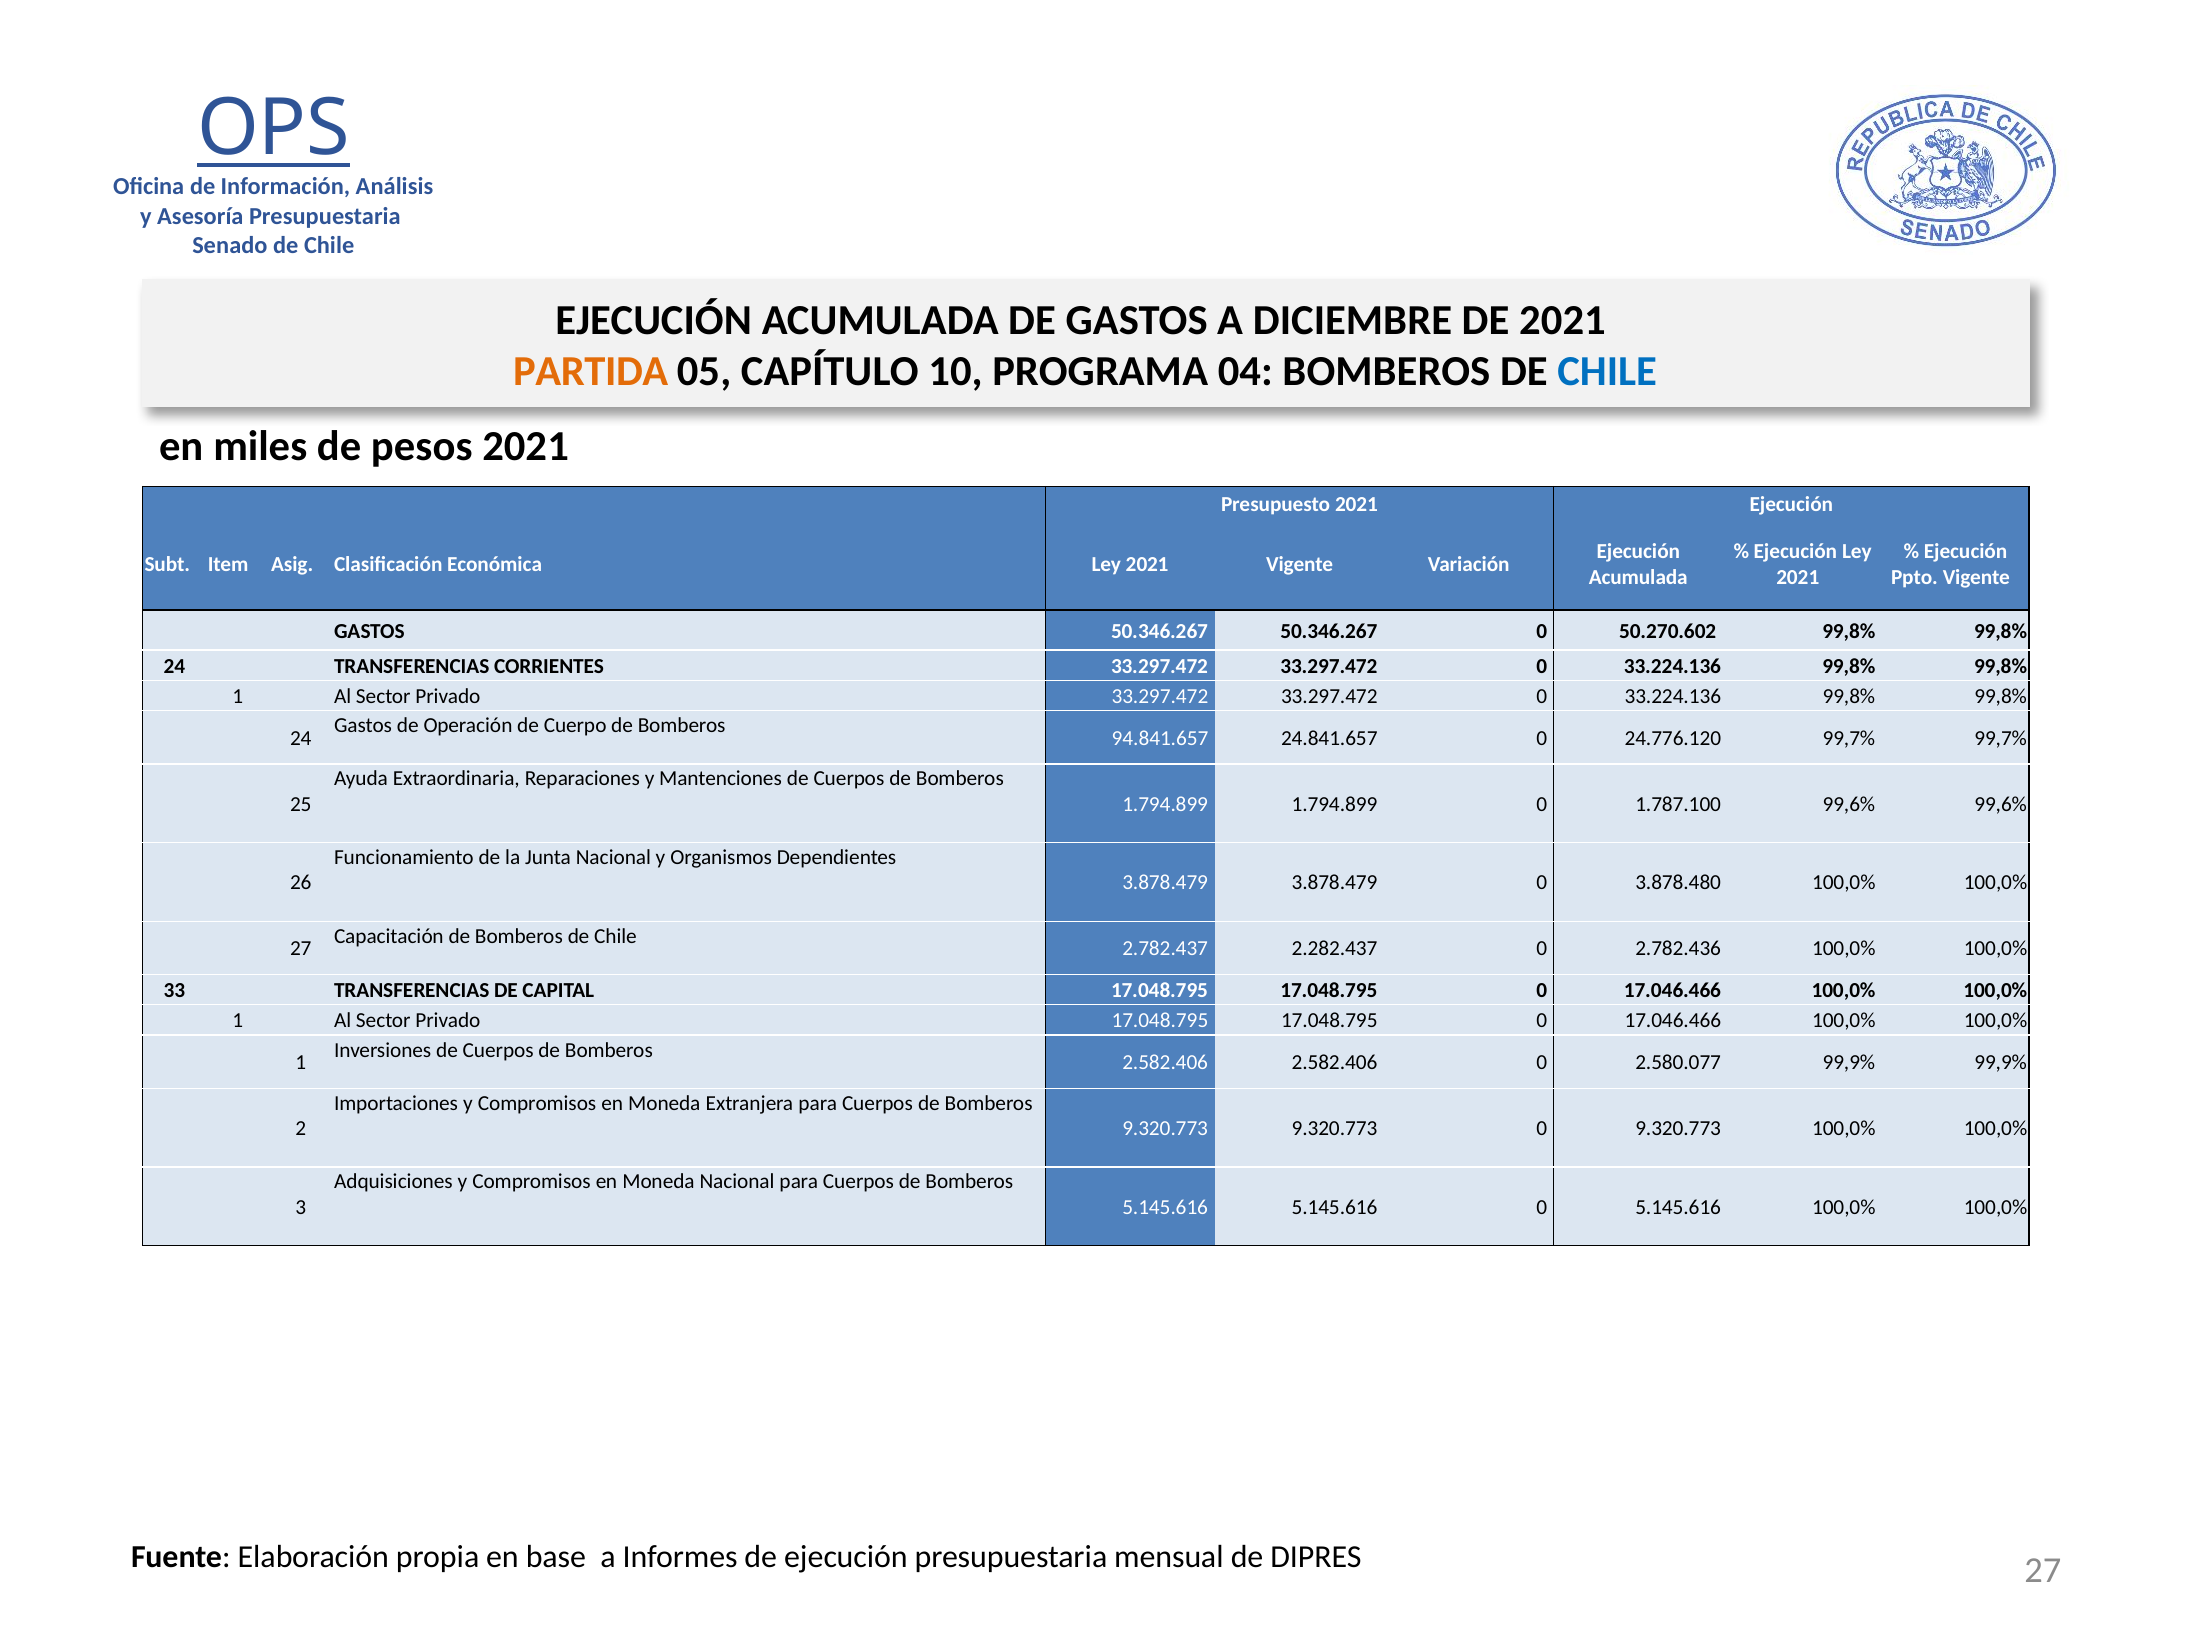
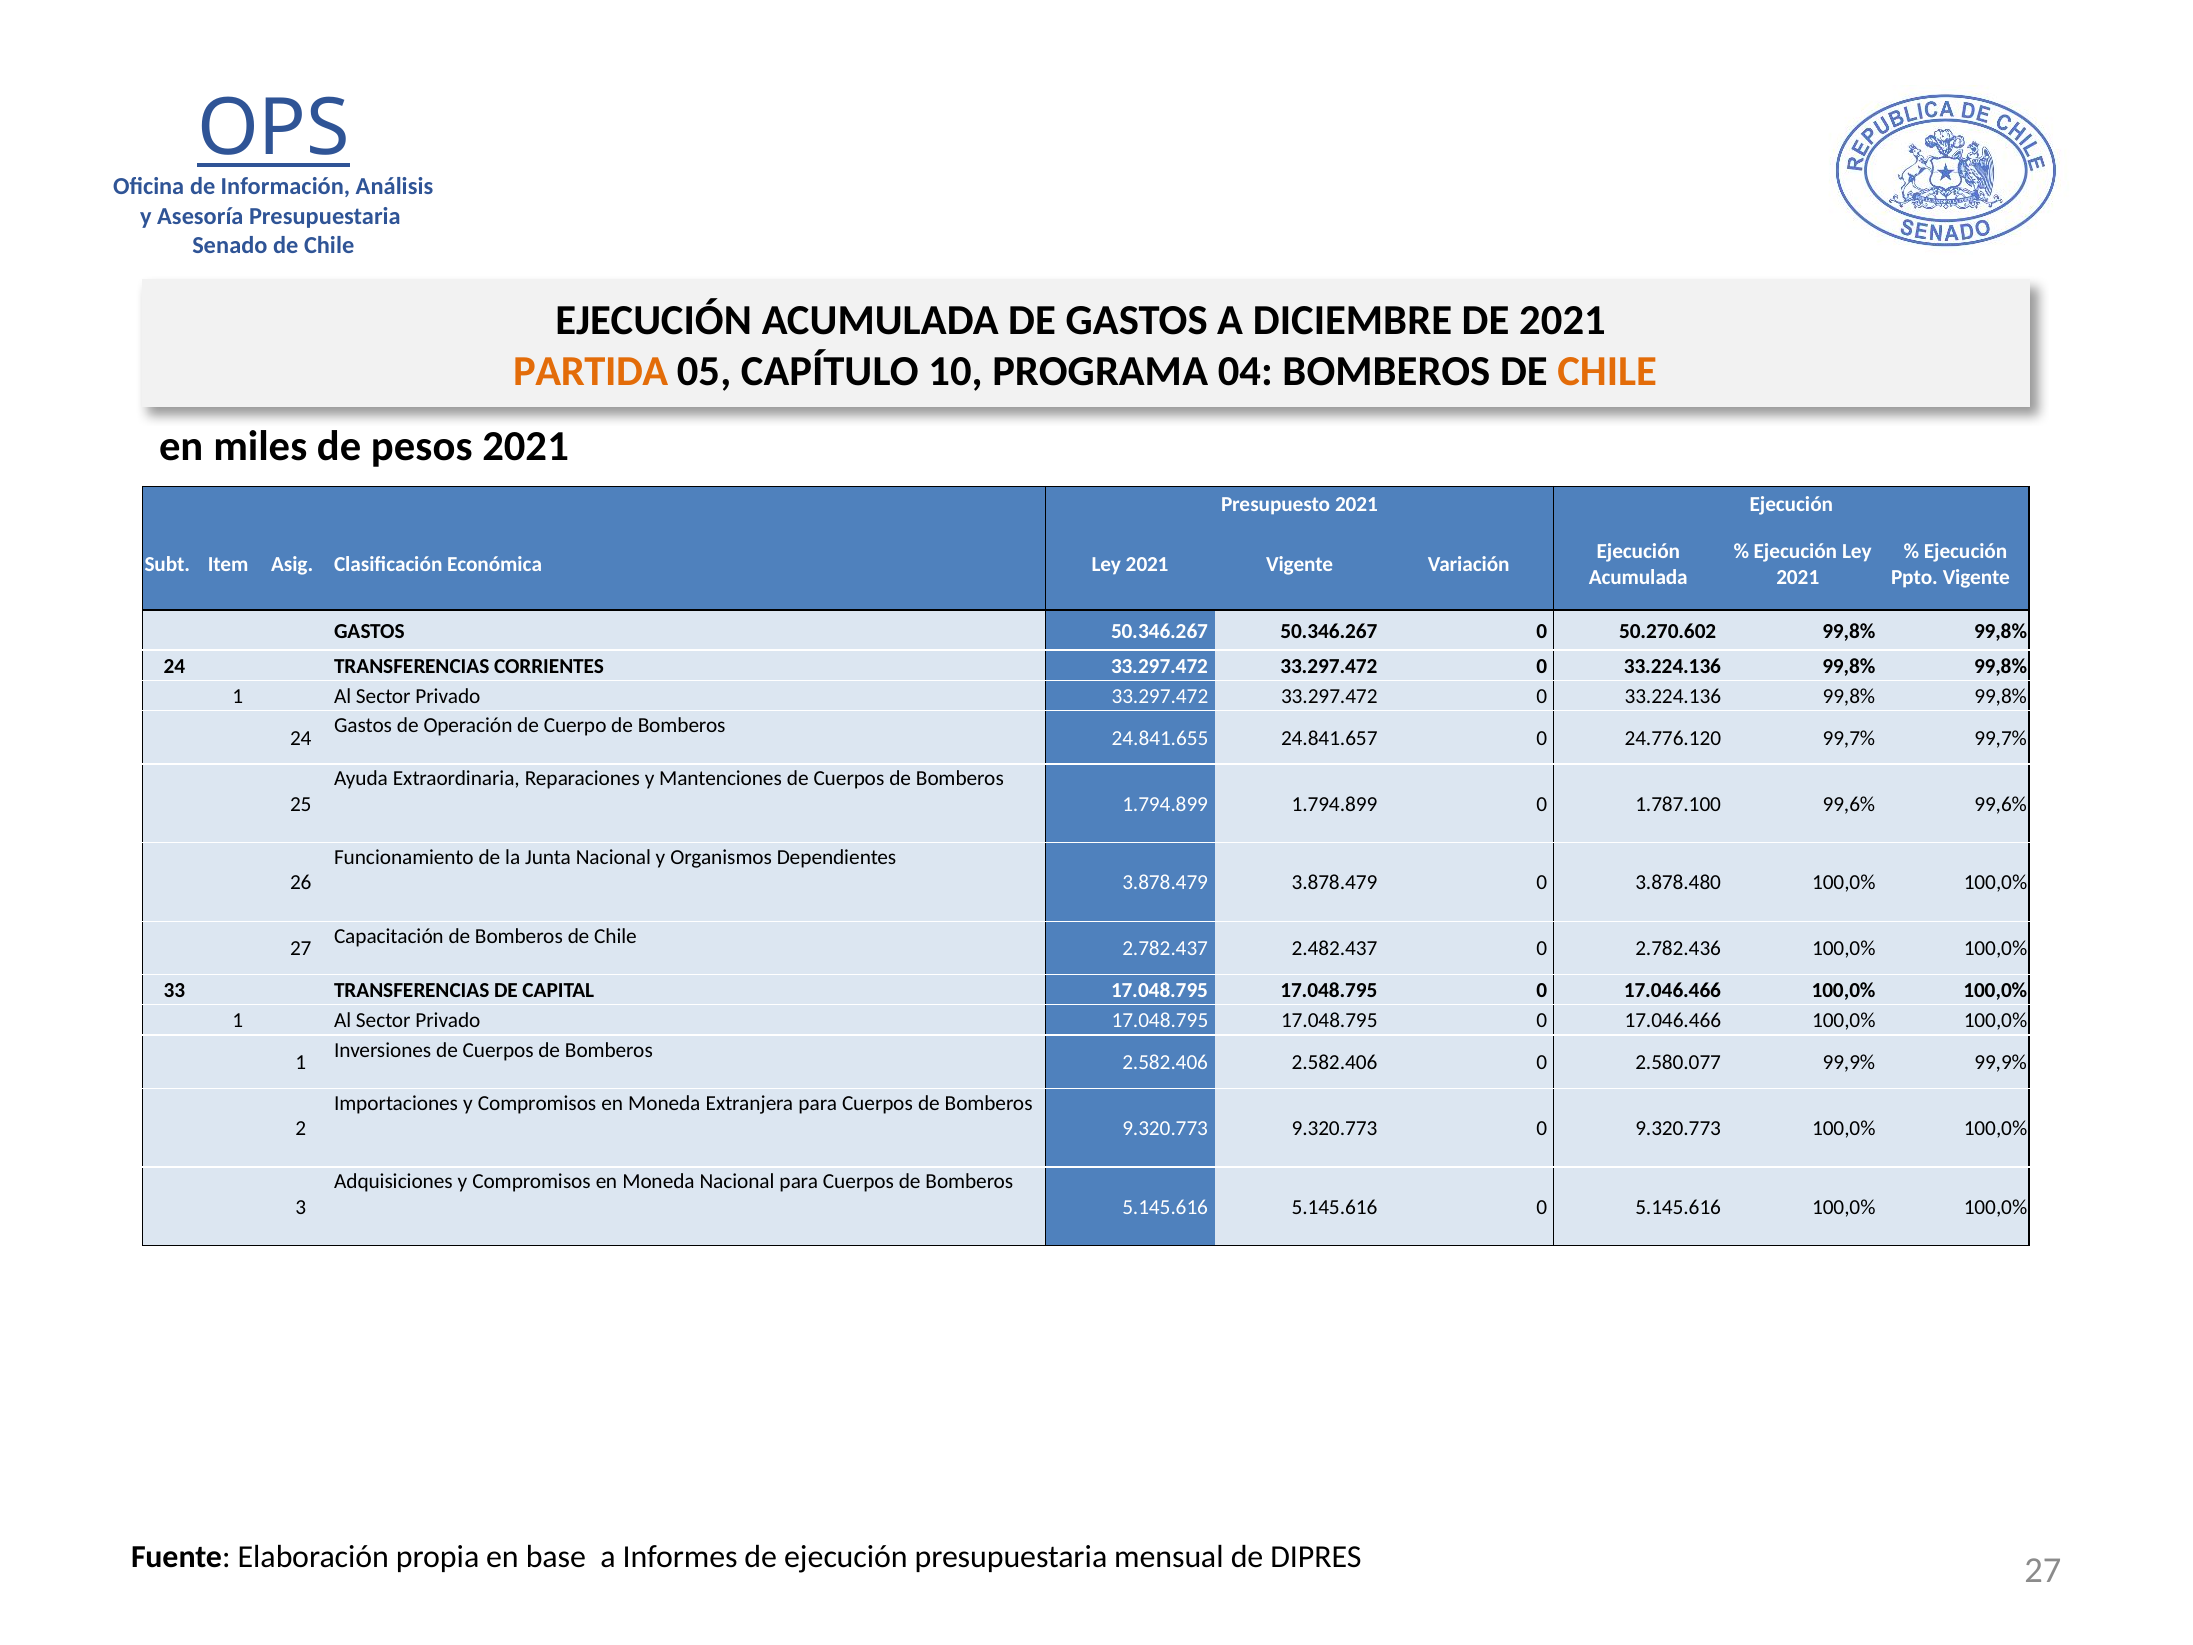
CHILE colour: blue -> orange (1607, 372)
94.841.657: 94.841.657 -> 24.841.655 (1160, 738)
2.282.437: 2.282.437 -> 2.482.437 (1335, 949)
